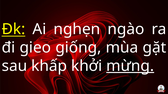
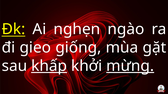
khấp underline: none -> present (49, 66)
